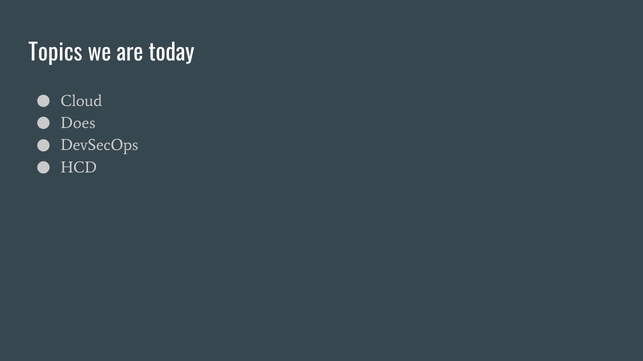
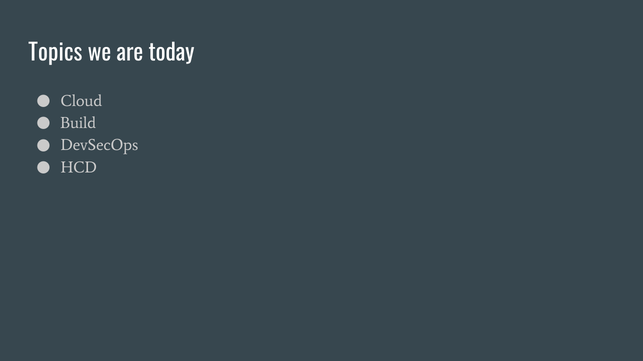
Does: Does -> Build (78, 123)
